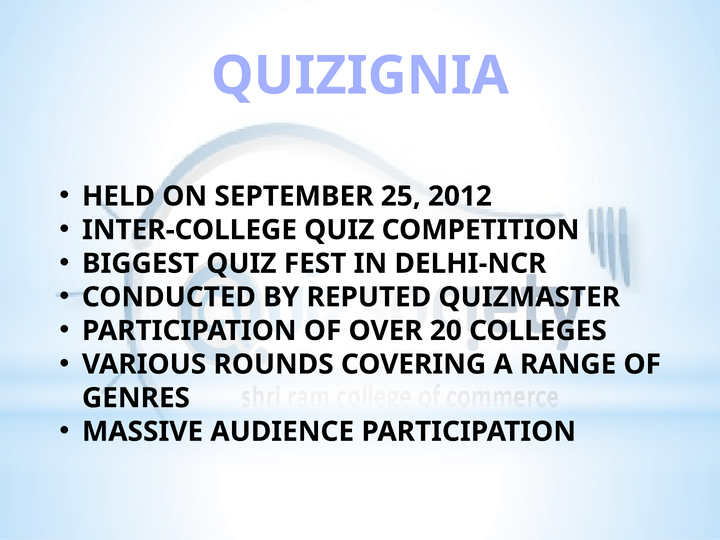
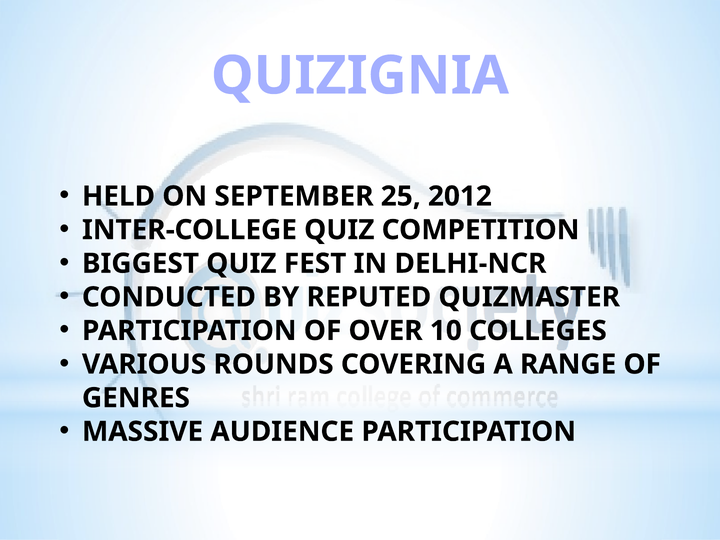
20: 20 -> 10 (446, 331)
